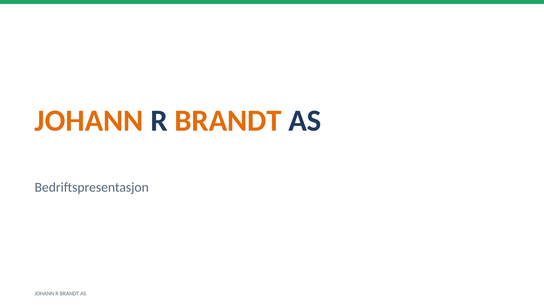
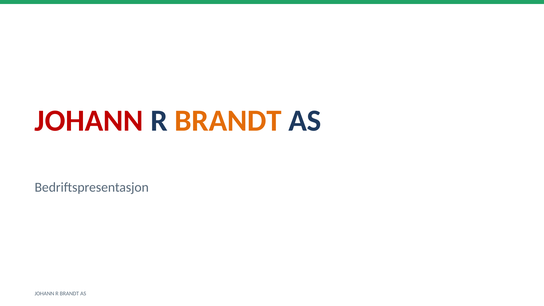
JOHANN colour: orange -> red (89, 121)
